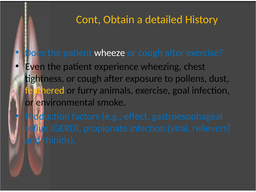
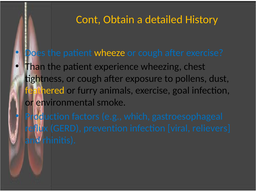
wheeze colour: white -> yellow (110, 53)
Even: Even -> Than (35, 67)
effect: effect -> which (137, 116)
propionate: propionate -> prevention (106, 128)
